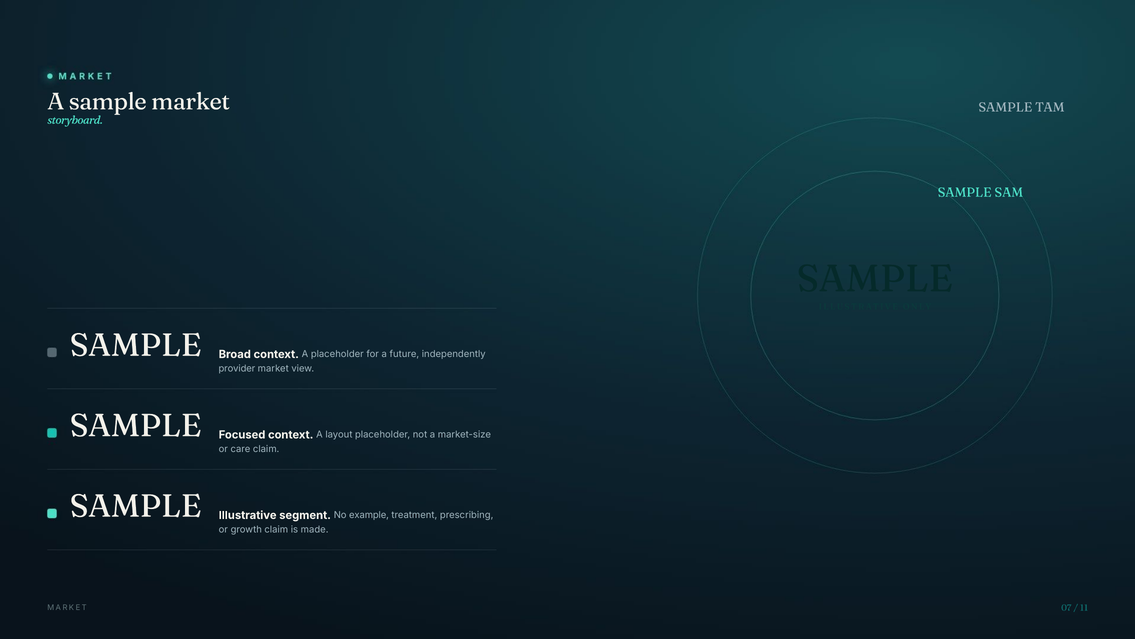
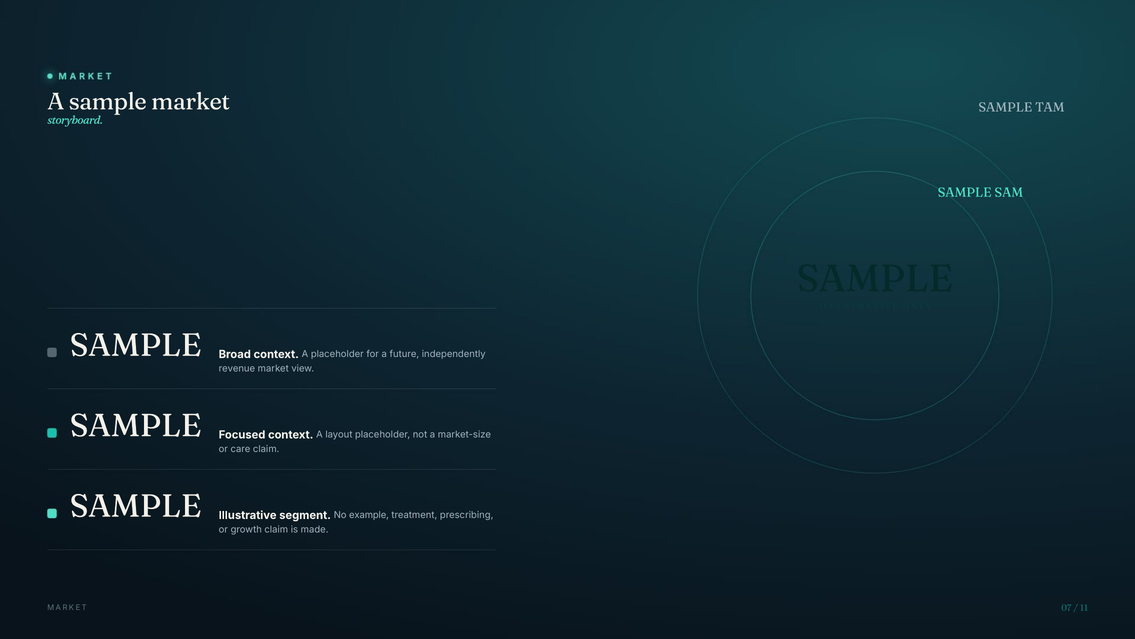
provider: provider -> revenue (237, 368)
